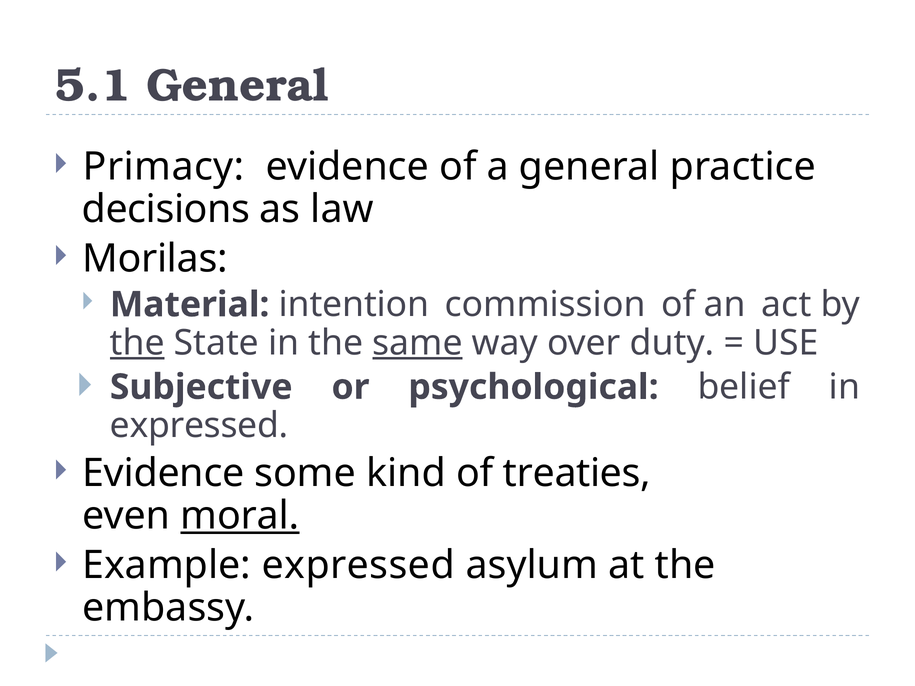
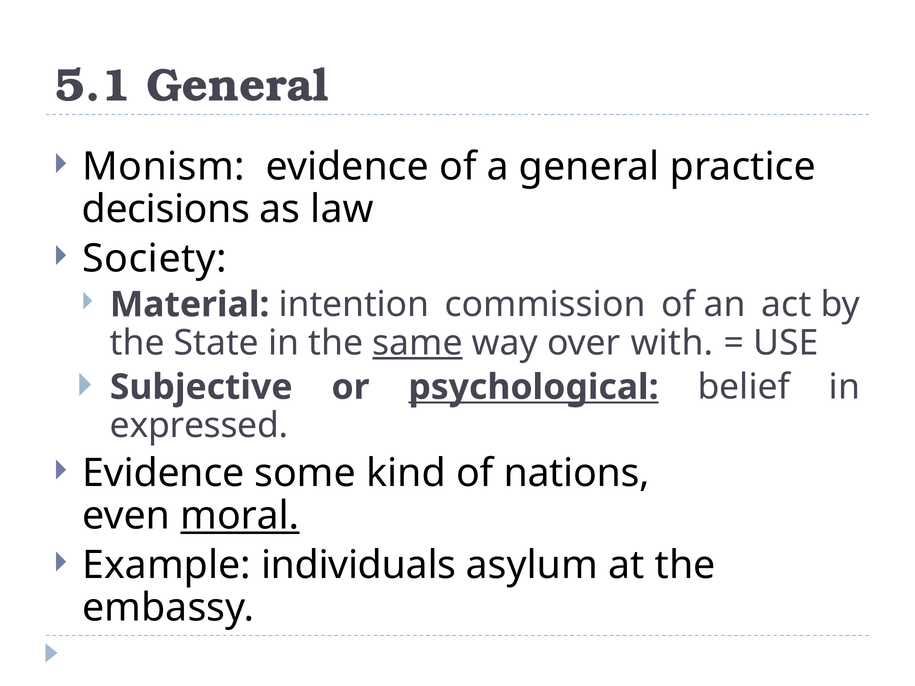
Primacy: Primacy -> Monism (164, 167)
Morilas: Morilas -> Society (155, 259)
the underline: present -> none (137, 343)
duty: duty -> with (672, 343)
psychological underline: none -> present (534, 387)
treaties: treaties -> nations (577, 474)
Example expressed: expressed -> individuals (359, 566)
